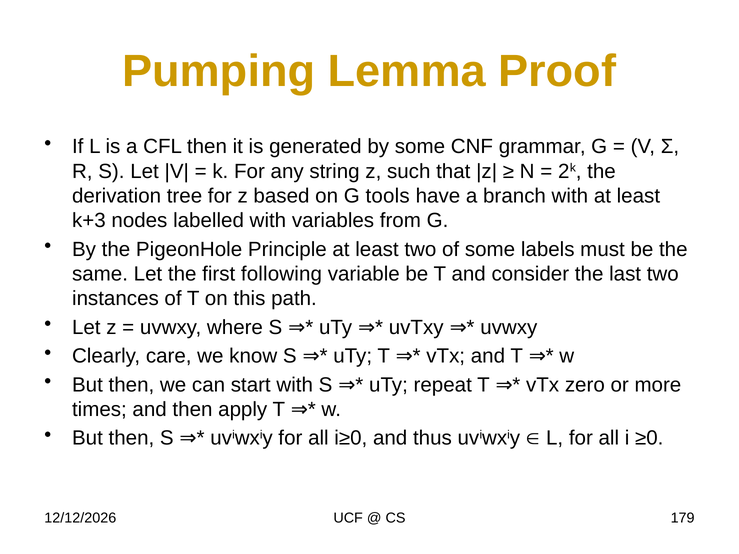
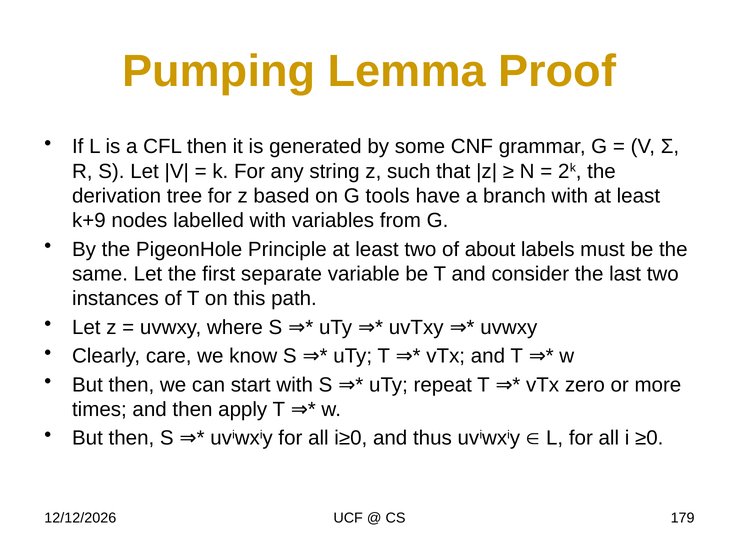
k+3: k+3 -> k+9 (89, 221)
of some: some -> about (490, 249)
following: following -> separate (281, 274)
